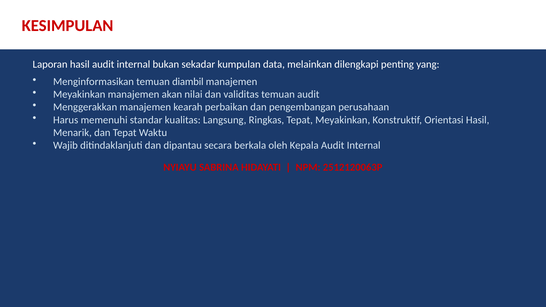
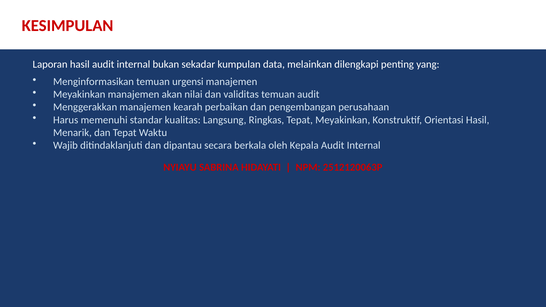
diambil: diambil -> urgensi (188, 82)
